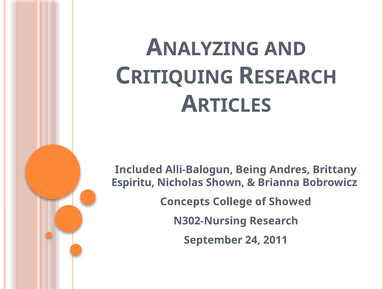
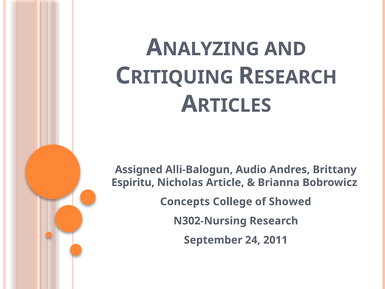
Included: Included -> Assigned (139, 169)
Being: Being -> Audio (251, 169)
Shown: Shown -> Article (225, 182)
